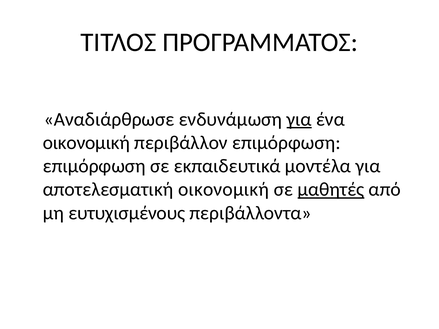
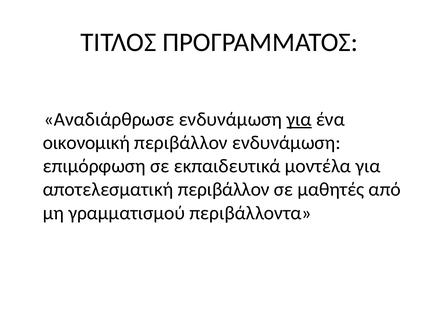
περιβάλλον επιμόρφωση: επιμόρφωση -> ενδυνάμωση (286, 143)
αποτελεσματική οικονομική: οικονομική -> περιβάλλον (224, 190)
μαθητές underline: present -> none (331, 190)
ευτυχισμένους: ευτυχισμένους -> γραμματισμού (127, 213)
